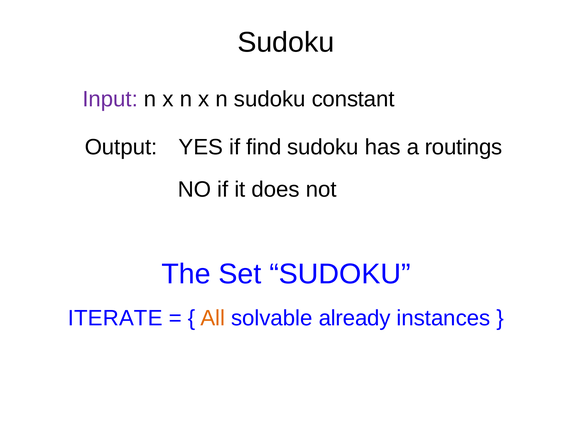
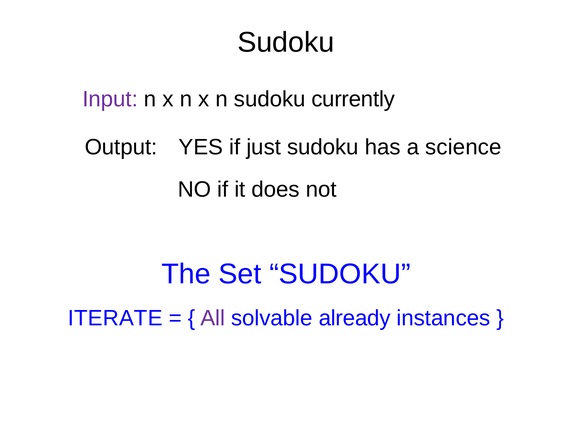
constant: constant -> currently (353, 99)
find: find -> just (264, 147)
routings: routings -> science (463, 147)
All colour: orange -> purple (213, 318)
